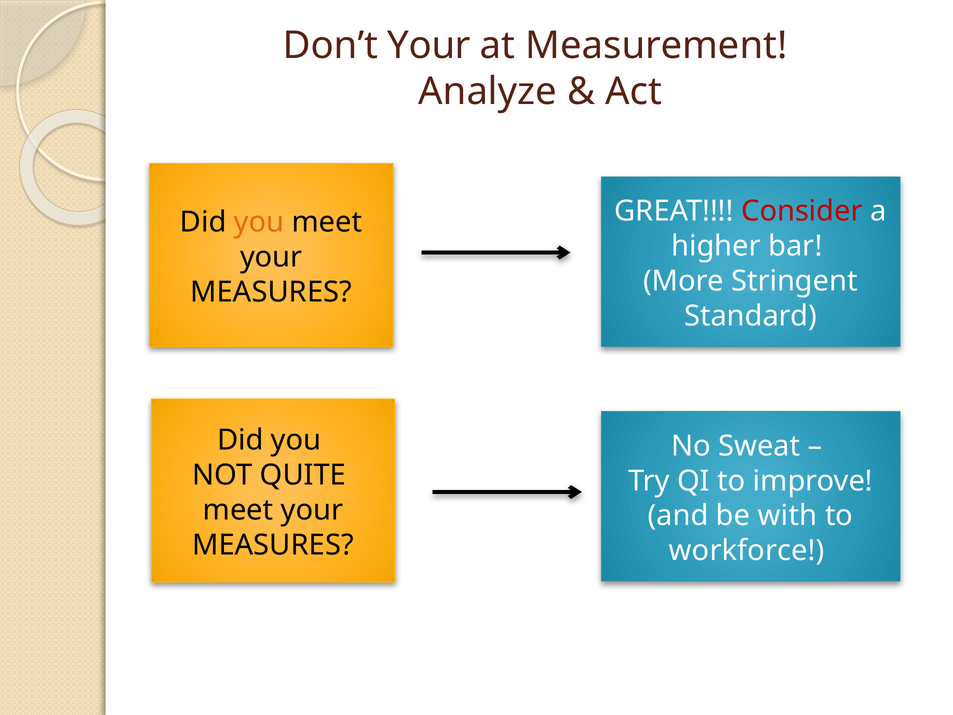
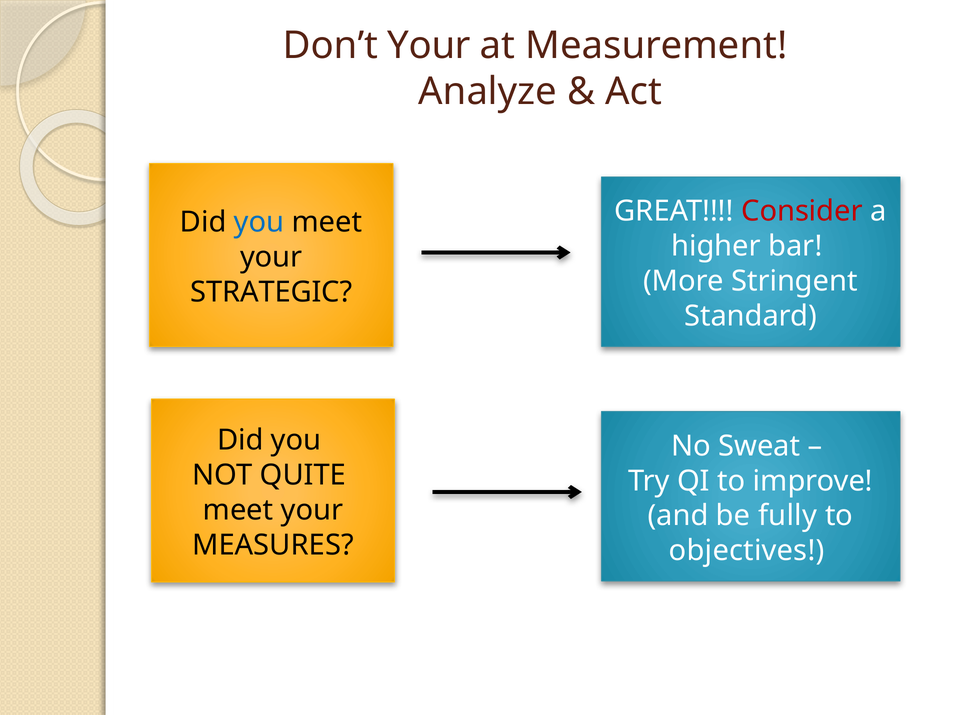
you colour: orange -> blue (259, 222)
MEASURES: MEASURES -> STRATEGIC (271, 292)
with: with -> fully (788, 516)
workforce: workforce -> objectives (747, 551)
